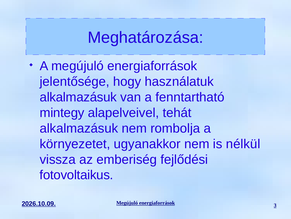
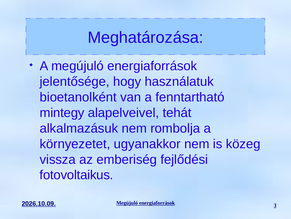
alkalmazásuk: alkalmazásuk -> bioetanolként (78, 97)
nélkül: nélkül -> közeg (243, 143)
